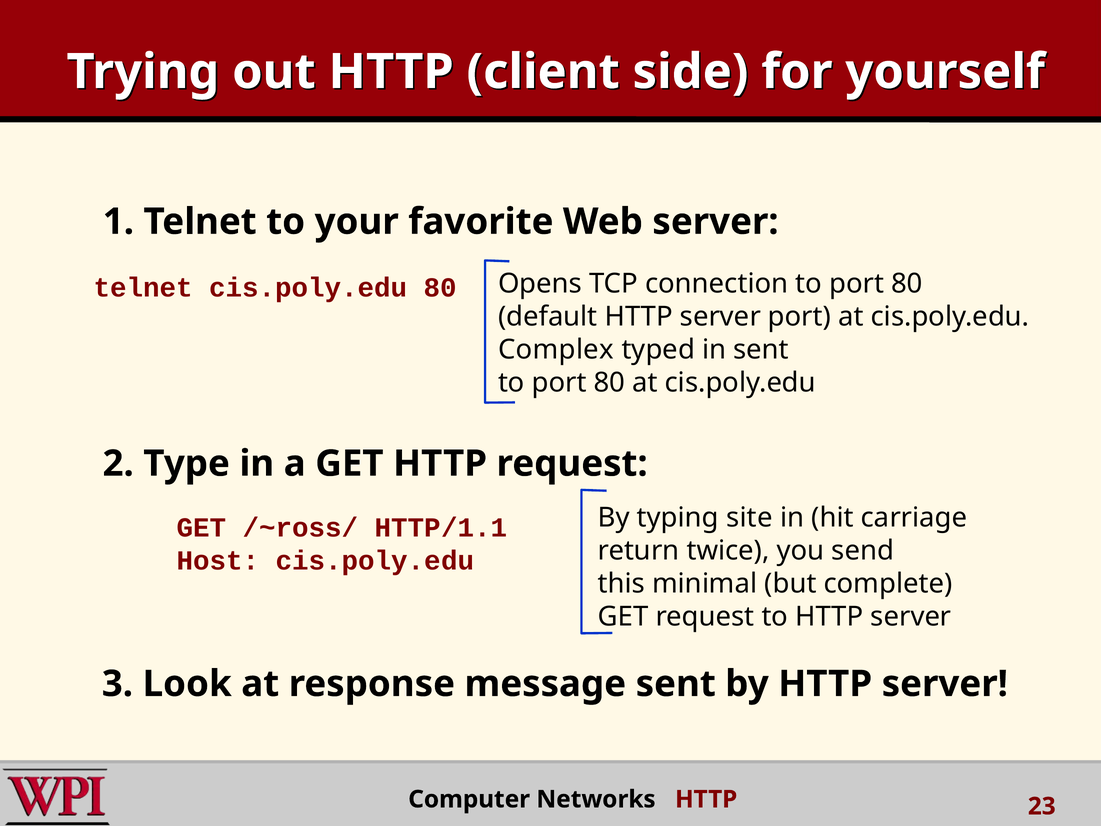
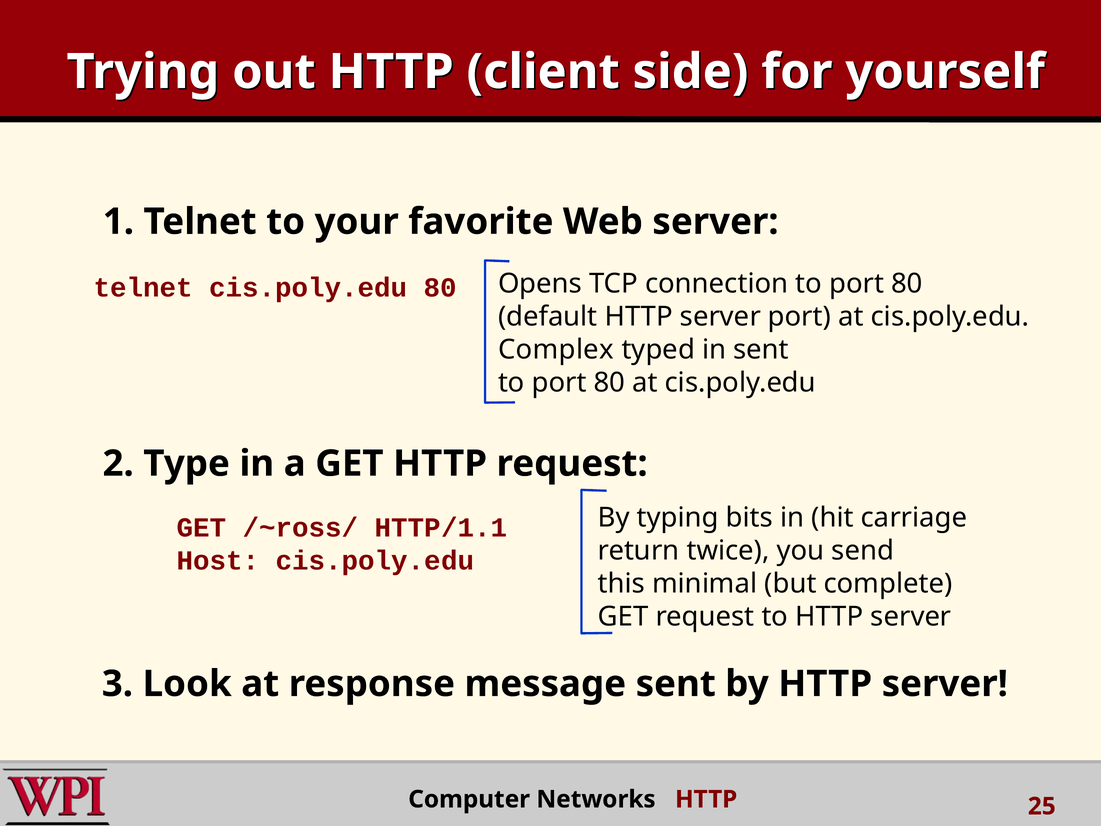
site: site -> bits (749, 517)
23: 23 -> 25 (1042, 806)
